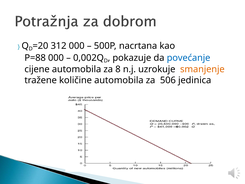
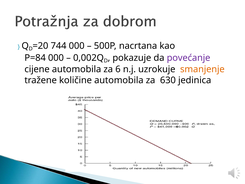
312: 312 -> 744 (59, 46)
P=88: P=88 -> P=84 (35, 58)
povećanje colour: blue -> purple (189, 58)
8: 8 -> 6 (118, 69)
506: 506 -> 630 (168, 80)
